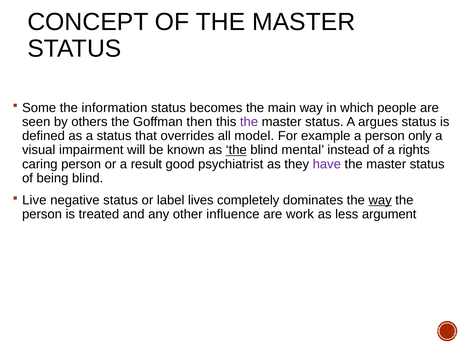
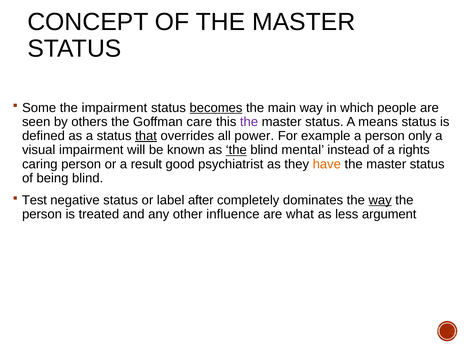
the information: information -> impairment (114, 108)
becomes underline: none -> present (216, 108)
then: then -> care (199, 122)
argues: argues -> means (378, 122)
that underline: none -> present (146, 136)
model: model -> power (254, 136)
have colour: purple -> orange (327, 164)
Live: Live -> Test (34, 200)
lives: lives -> after (201, 200)
work: work -> what (300, 214)
